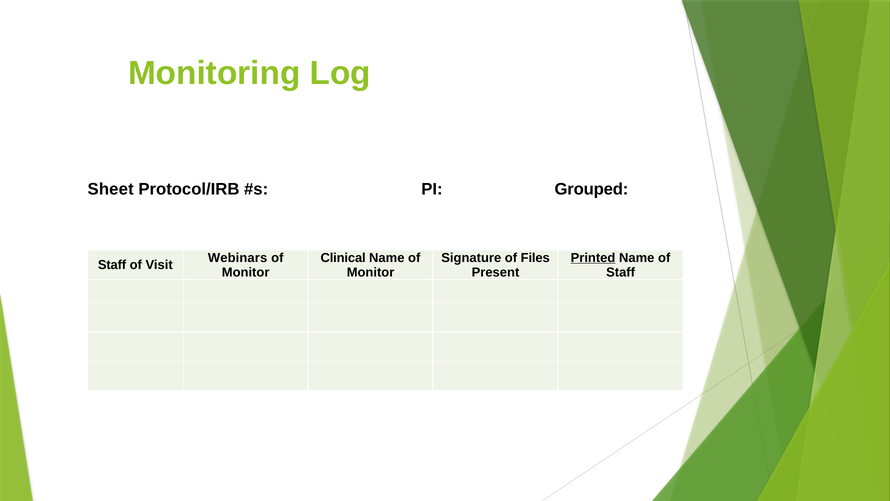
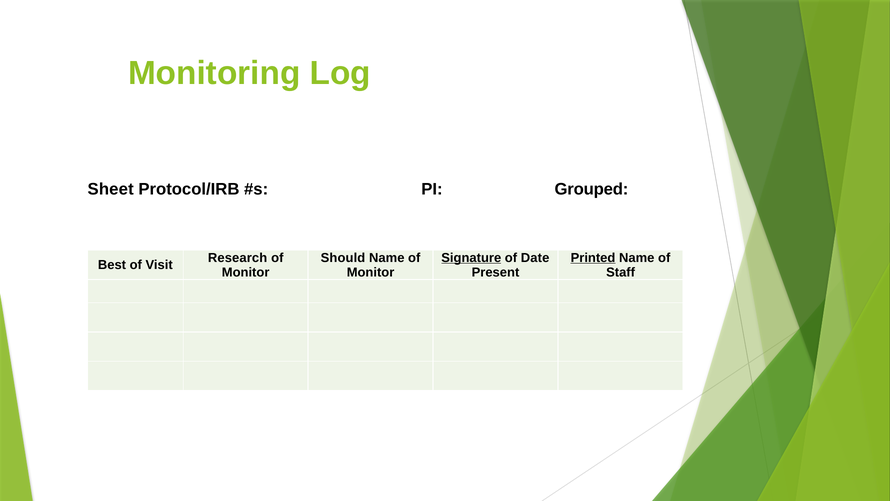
Webinars: Webinars -> Research (238, 258)
Clinical: Clinical -> Should (343, 258)
Signature underline: none -> present (471, 258)
Files: Files -> Date (535, 258)
Staff: Staff -> Best (112, 265)
